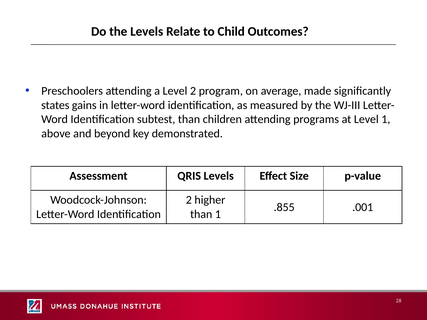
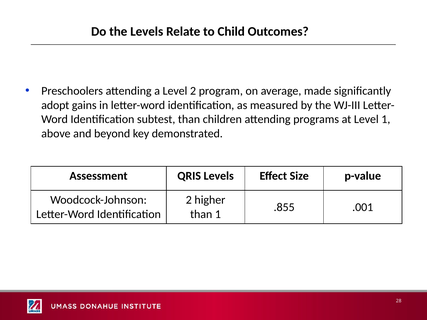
states: states -> adopt (55, 105)
